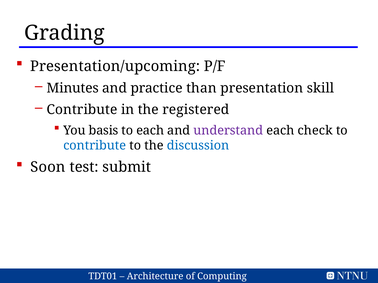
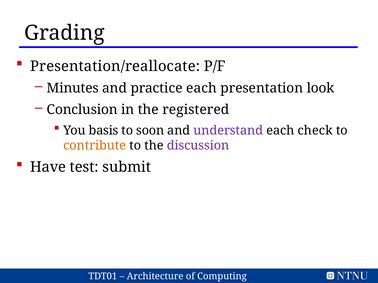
Presentation/upcoming: Presentation/upcoming -> Presentation/reallocate (115, 66)
practice than: than -> each (202, 88)
skill: skill -> look (321, 88)
Contribute: Contribute -> Conclusion (82, 110)
to each: each -> soon (150, 131)
contribute colour: blue -> orange (95, 146)
discussion colour: blue -> purple (198, 146)
Soon: Soon -> Have (48, 167)
